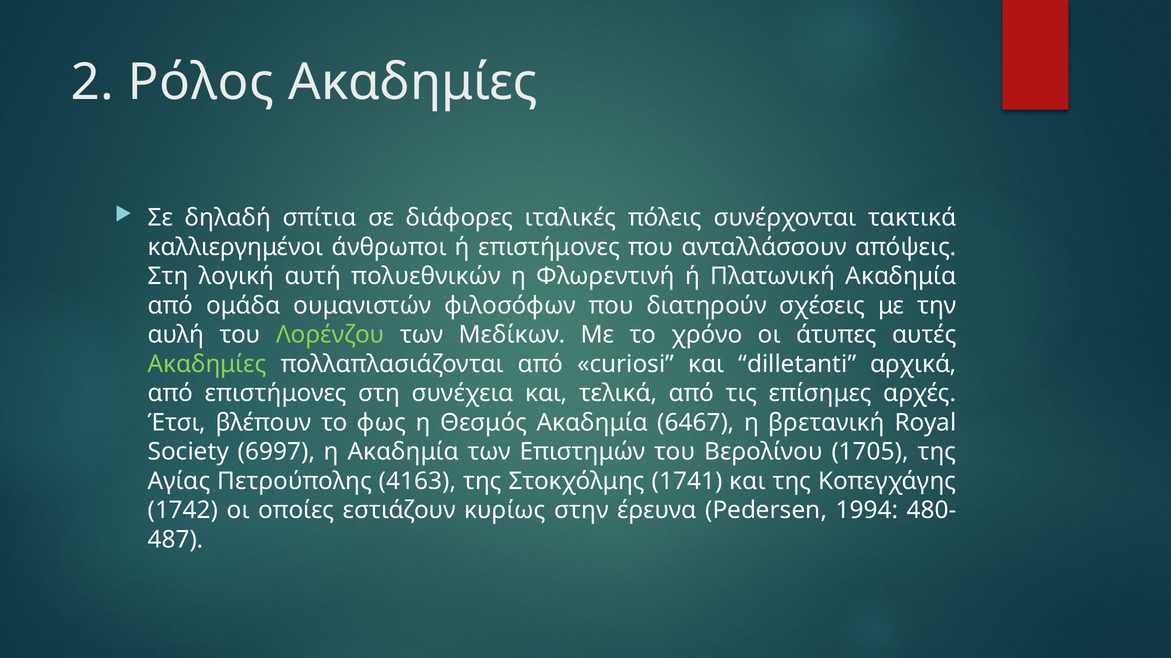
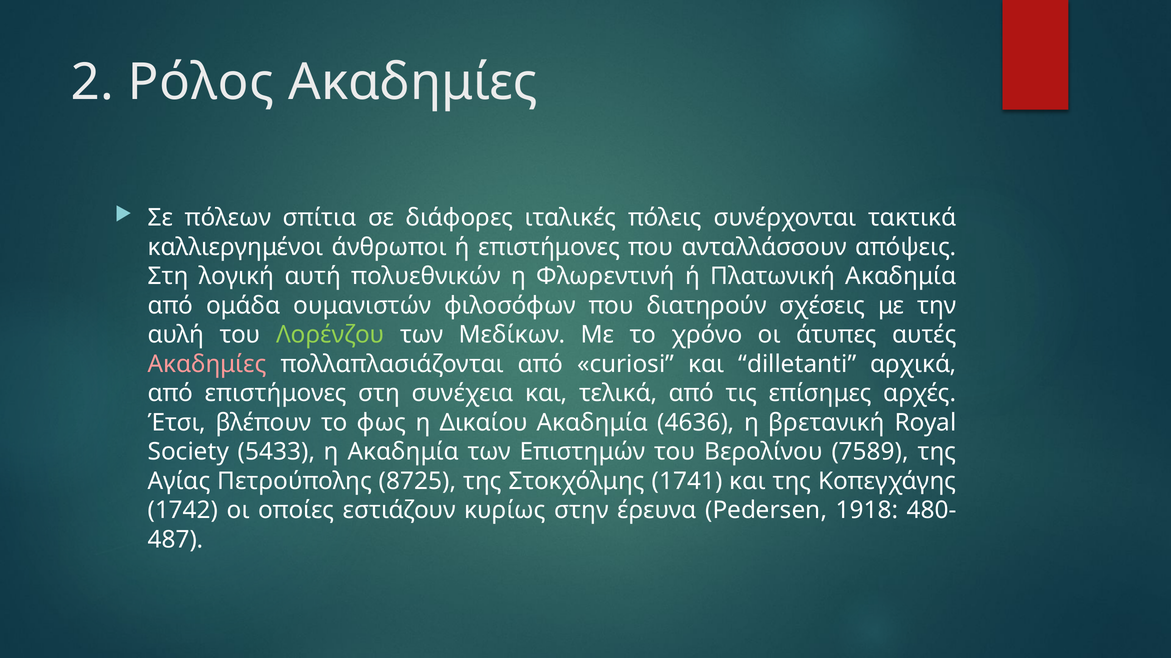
δηλαδή: δηλαδή -> πόλεων (228, 218)
Ακαδημίες colour: light green -> pink (207, 364)
Θεσμός: Θεσμός -> Δικαίου (484, 423)
6467: 6467 -> 4636 (696, 423)
6997: 6997 -> 5433 (277, 452)
1705: 1705 -> 7589 (870, 452)
4163: 4163 -> 8725 (418, 482)
1994: 1994 -> 1918 (867, 511)
